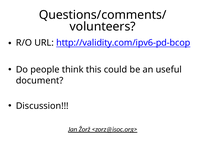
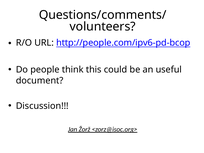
http://validity.com/ipv6-pd-bcop: http://validity.com/ipv6-pd-bcop -> http://people.com/ipv6-pd-bcop (123, 43)
